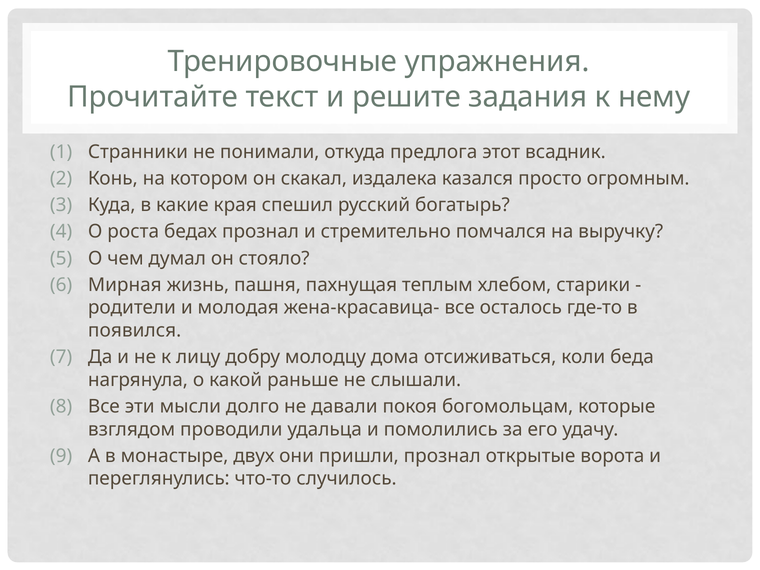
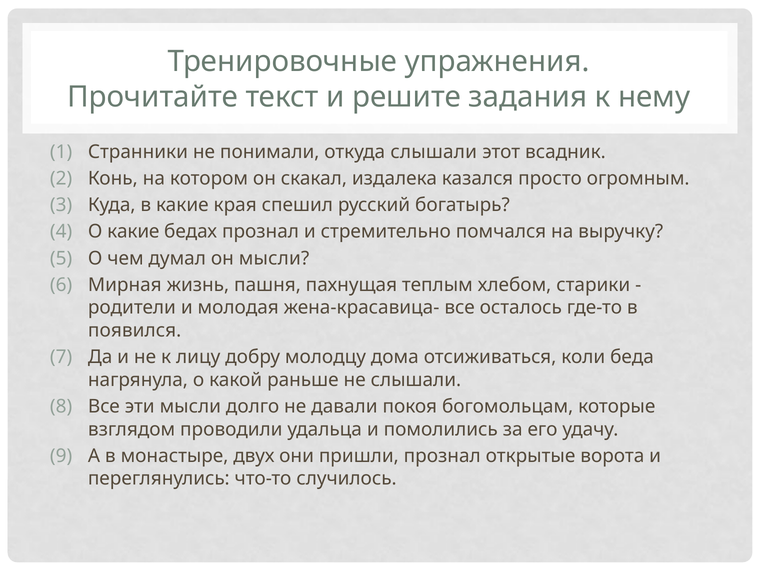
откуда предлога: предлога -> слышали (434, 152)
О роста: роста -> какие (133, 232)
он стояло: стояло -> мысли (274, 258)
